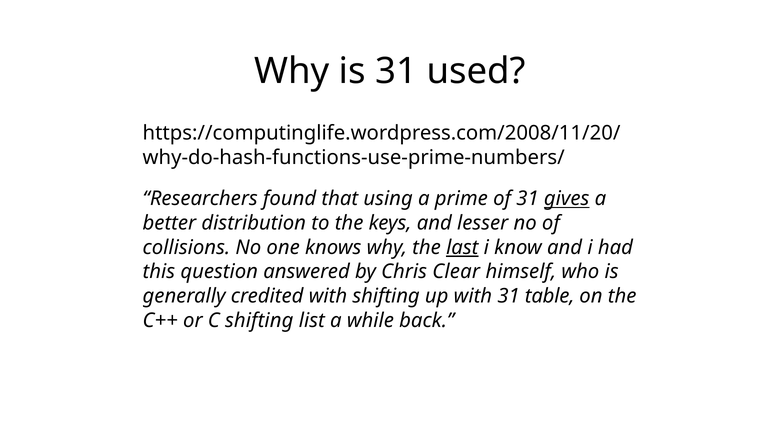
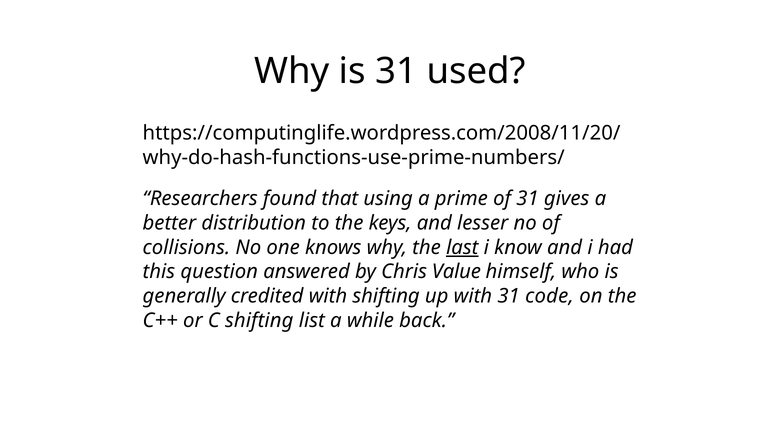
gives underline: present -> none (567, 199)
Clear: Clear -> Value (456, 272)
table: table -> code (549, 297)
